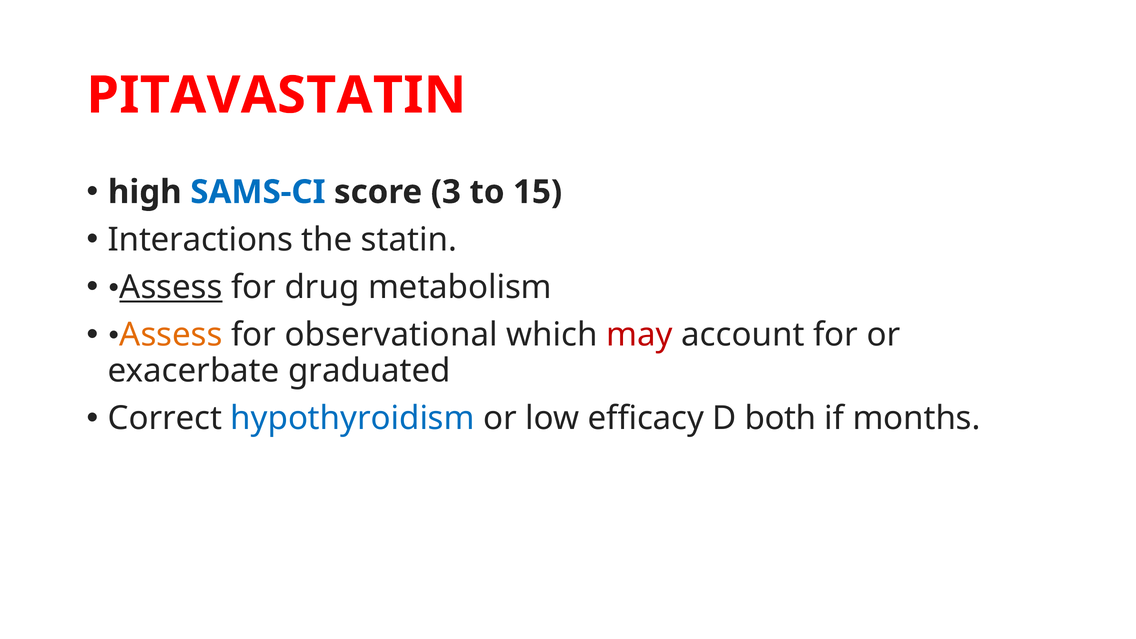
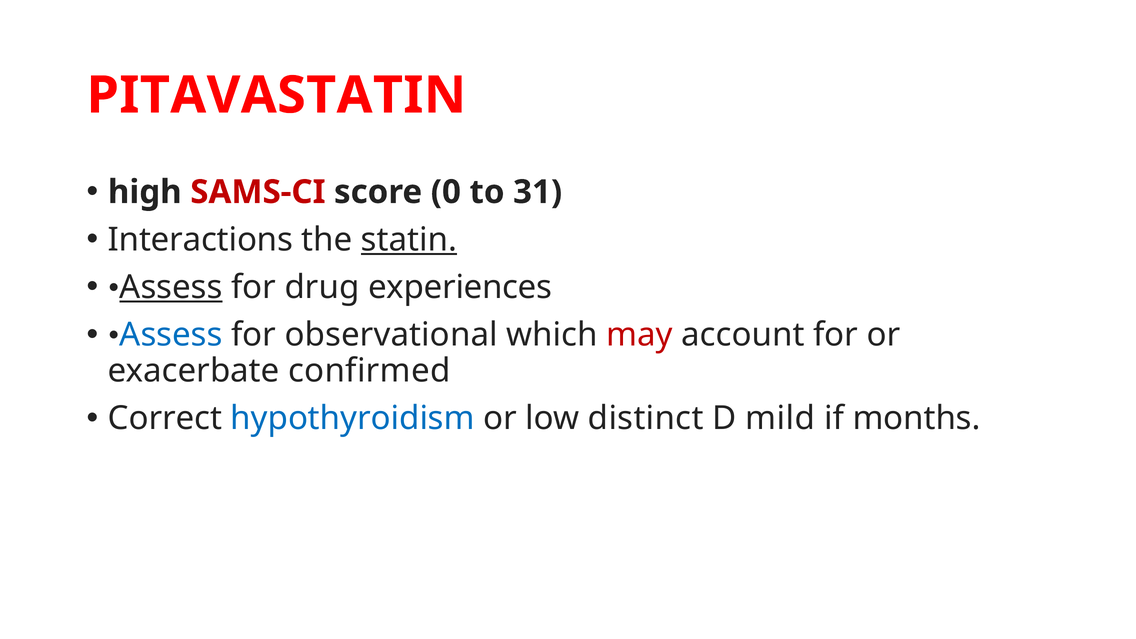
SAMS-CI colour: blue -> red (258, 192)
3: 3 -> 0 (446, 192)
15: 15 -> 31 (538, 192)
statin underline: none -> present (409, 240)
metabolism: metabolism -> experiences (460, 287)
Assess colour: orange -> blue (171, 335)
graduated: graduated -> confirmed (369, 371)
efficacy: efficacy -> distinct (646, 418)
both: both -> mild (780, 418)
